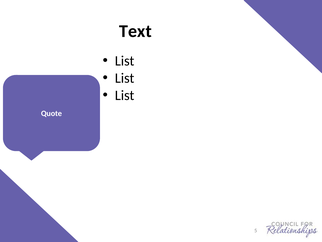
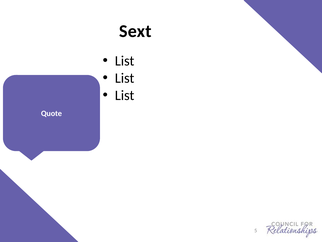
Text: Text -> Sext (135, 31)
